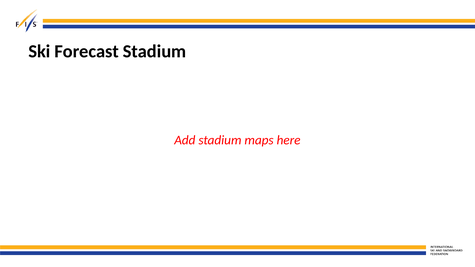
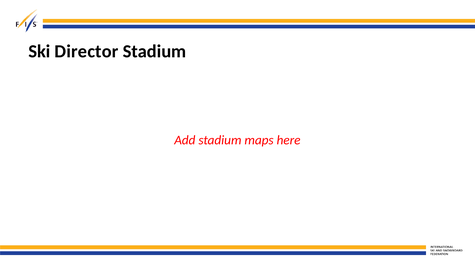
Forecast: Forecast -> Director (87, 51)
